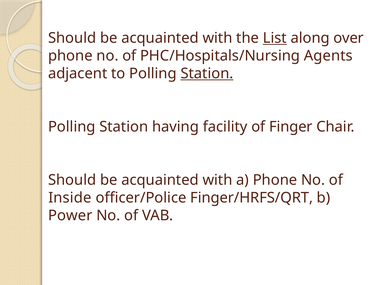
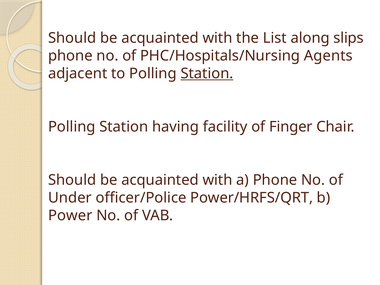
List underline: present -> none (275, 38)
over: over -> slips (349, 38)
Inside: Inside -> Under (70, 198)
Finger/HRFS/QRT: Finger/HRFS/QRT -> Power/HRFS/QRT (252, 198)
